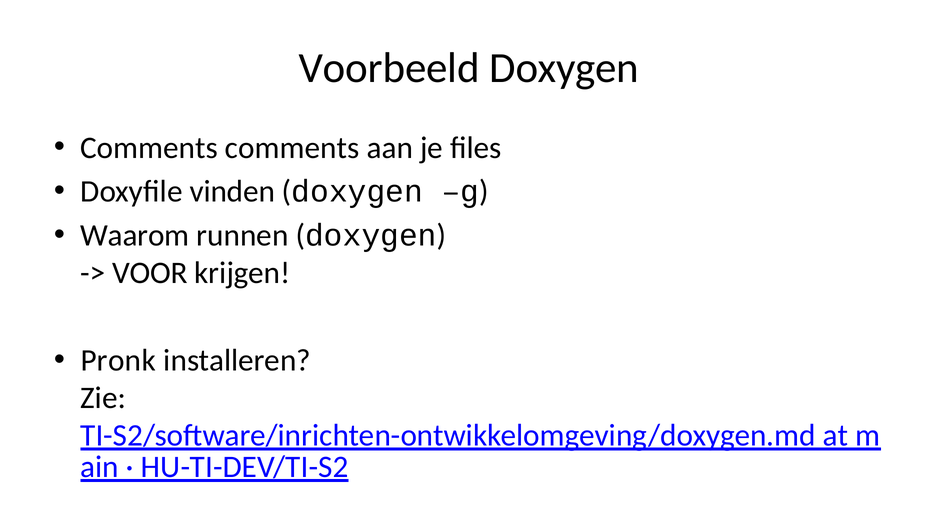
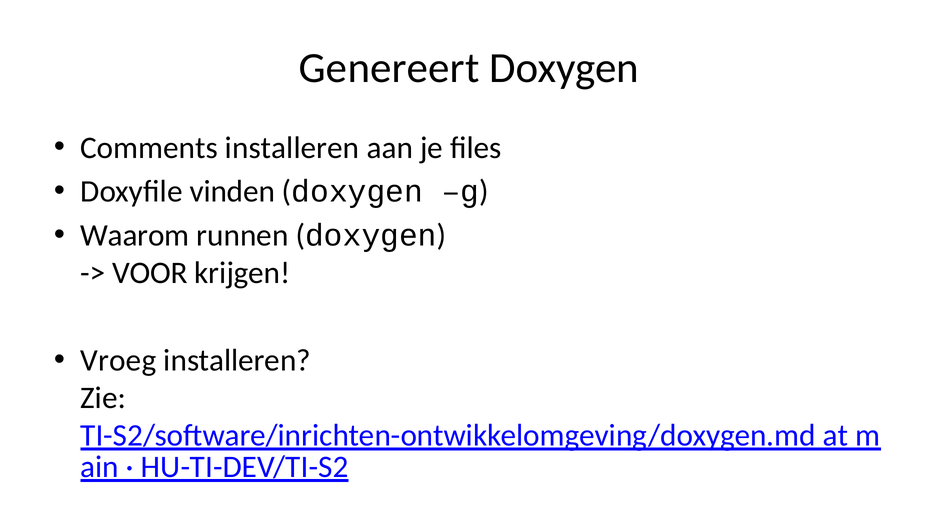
Voorbeeld: Voorbeeld -> Genereert (389, 68)
Comments comments: comments -> installeren (292, 148)
Pronk: Pronk -> Vroeg (118, 360)
